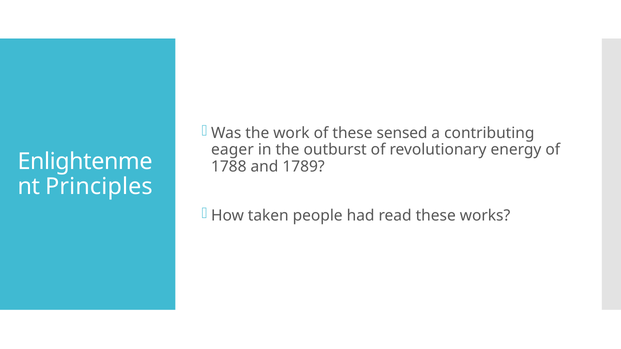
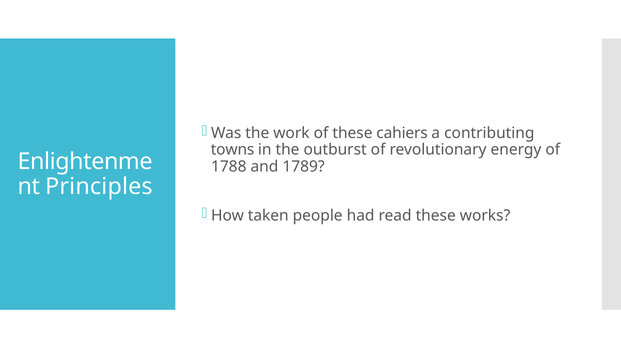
sensed: sensed -> cahiers (402, 133)
eager: eager -> towns (233, 150)
